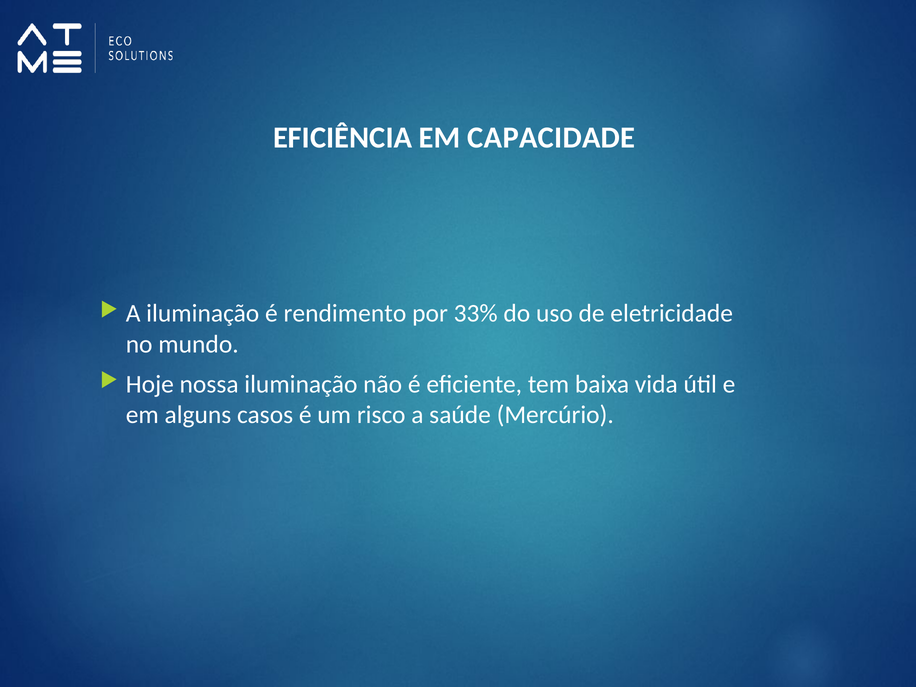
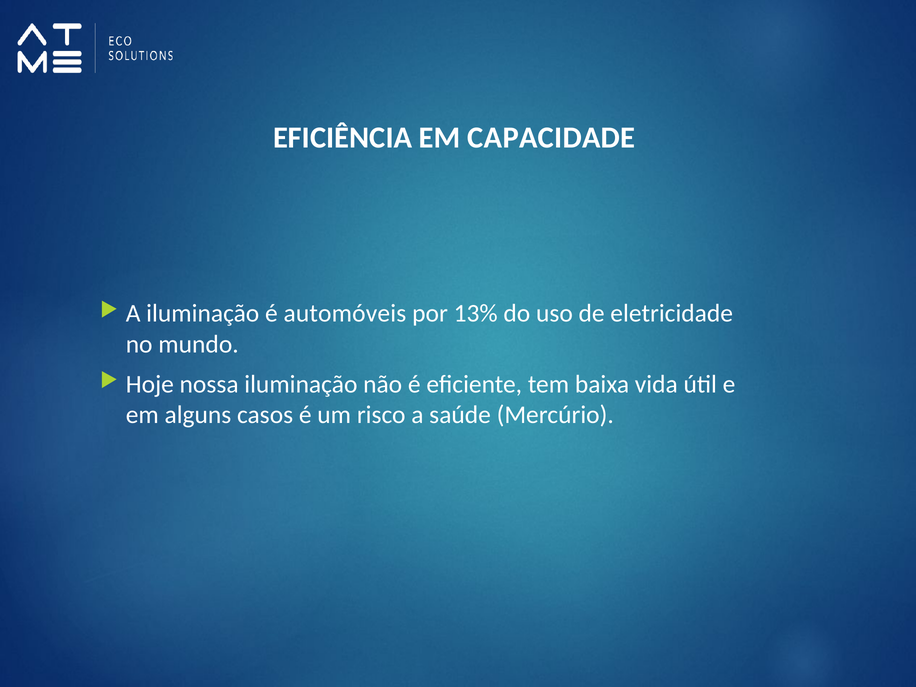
rendimento: rendimento -> automóveis (345, 314)
33%: 33% -> 13% (476, 314)
